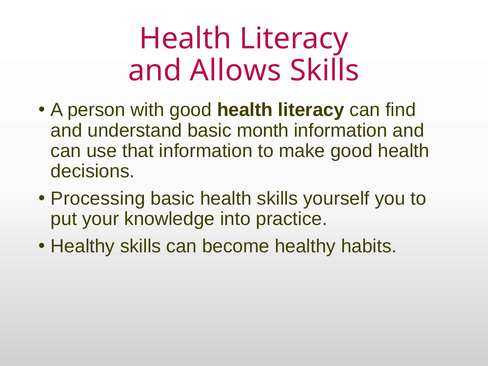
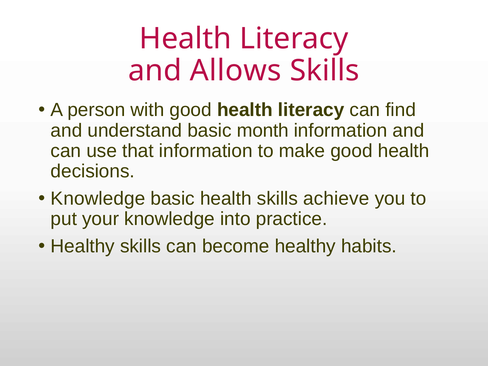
Processing: Processing -> Knowledge (98, 199)
yourself: yourself -> achieve (336, 199)
